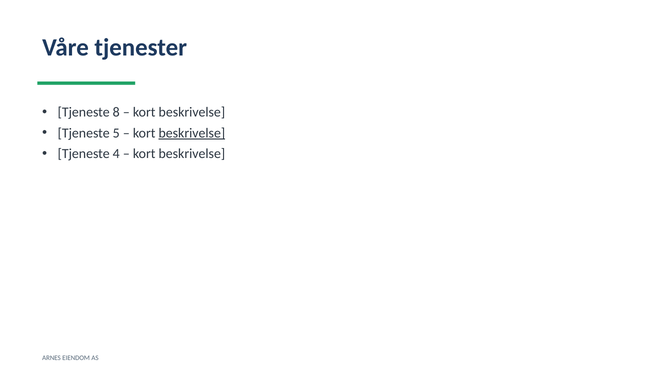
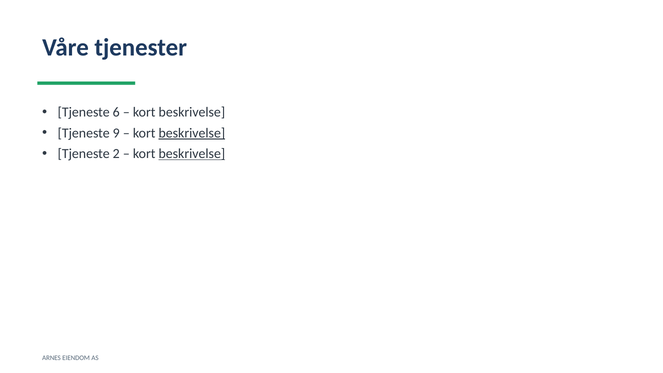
8: 8 -> 6 (116, 112)
5: 5 -> 9 (116, 133)
4: 4 -> 2 (116, 154)
beskrivelse underline: none -> present (192, 154)
